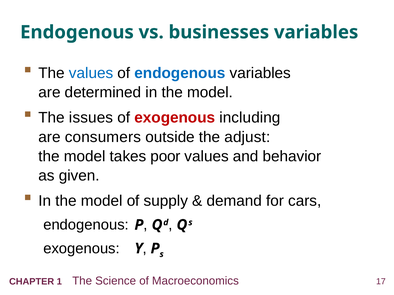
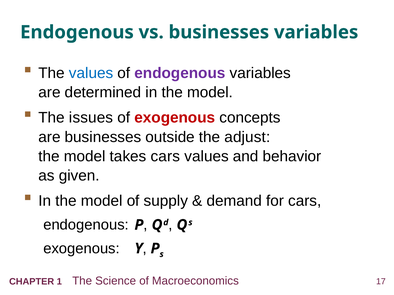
endogenous colour: blue -> purple (180, 73)
including: including -> concepts (250, 118)
are consumers: consumers -> businesses (103, 137)
takes poor: poor -> cars (165, 157)
